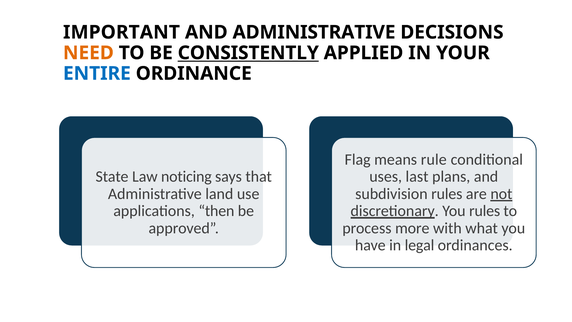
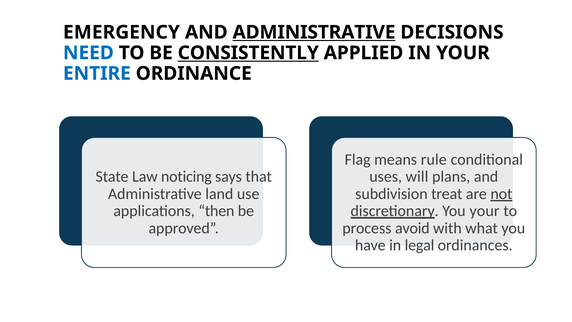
IMPORTANT: IMPORTANT -> EMERGENCY (121, 32)
ADMINISTRATIVE underline: none -> present (314, 32)
NEED colour: orange -> blue (88, 53)
last: last -> will (417, 177)
subdivision rules: rules -> treat (447, 194)
You rules: rules -> your (484, 211)
more: more -> avoid (412, 228)
